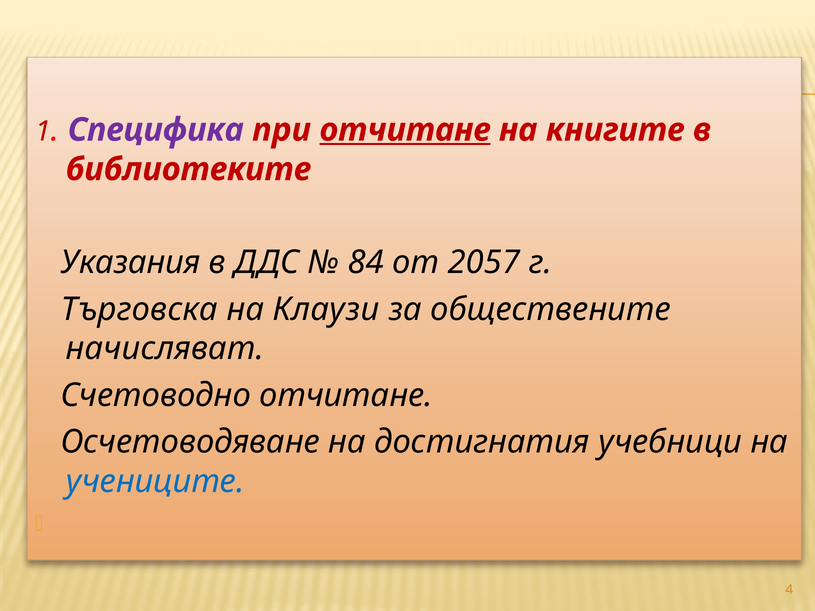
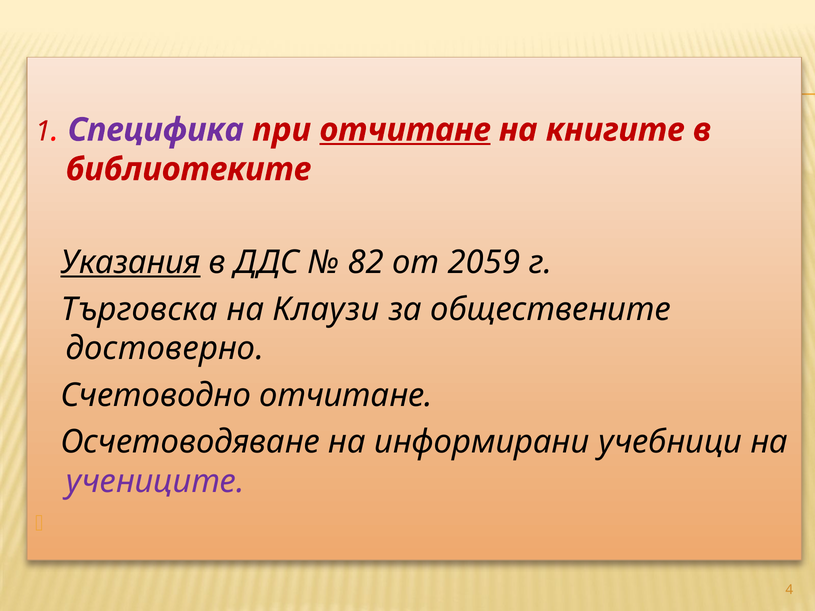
Указания underline: none -> present (131, 263)
84: 84 -> 82 (366, 263)
2057: 2057 -> 2059 (484, 263)
начисляват: начисляват -> достоверно (165, 349)
достигнатия: достигнатия -> информирани (482, 442)
учениците colour: blue -> purple (155, 481)
